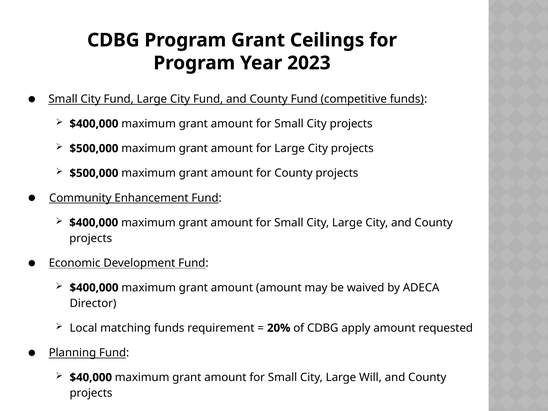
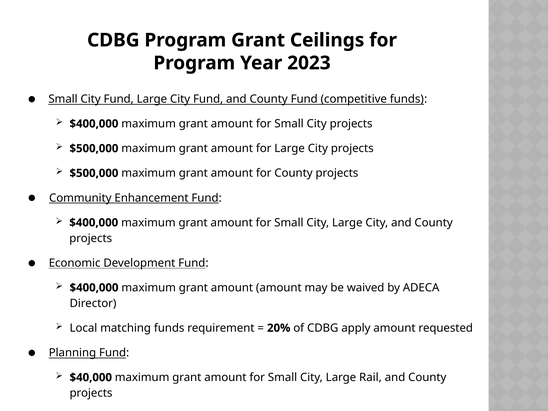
Will: Will -> Rail (370, 377)
